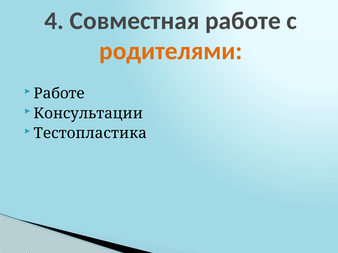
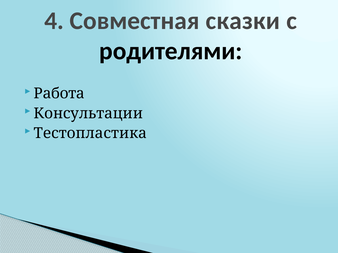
Совместная работе: работе -> сказки (243, 21)
родителями colour: orange -> black (171, 51)
Работе: Работе -> Работа (59, 94)
